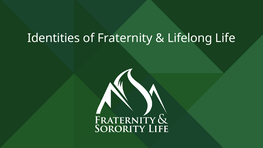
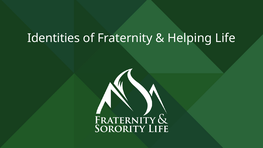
Lifelong: Lifelong -> Helping (190, 38)
